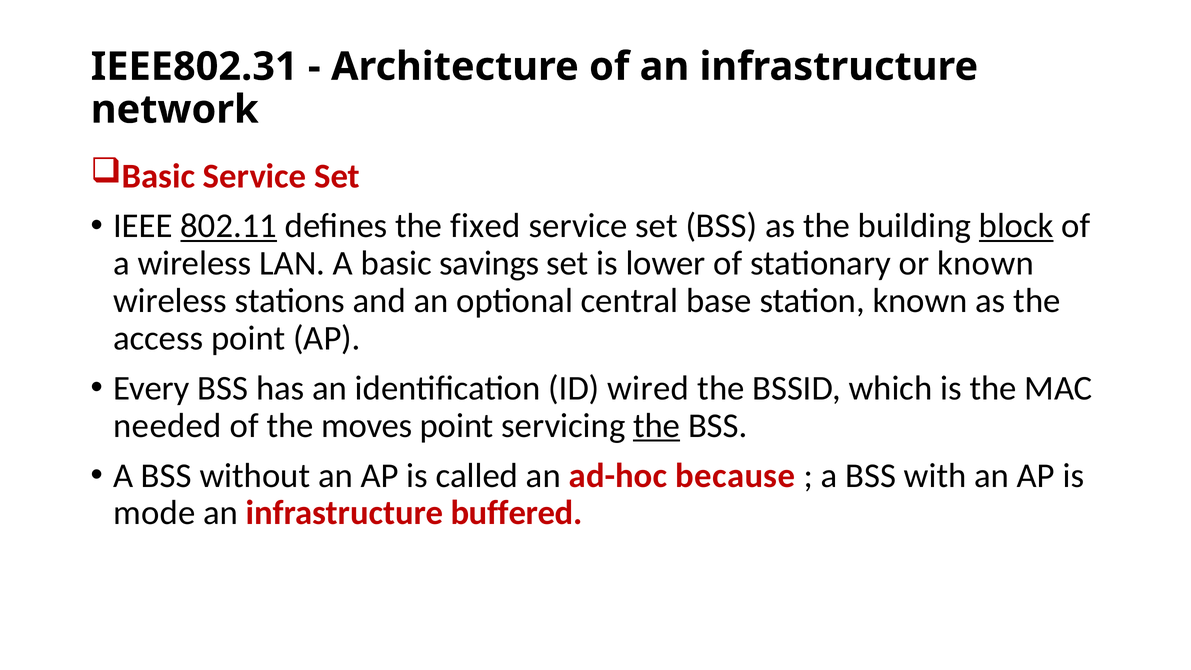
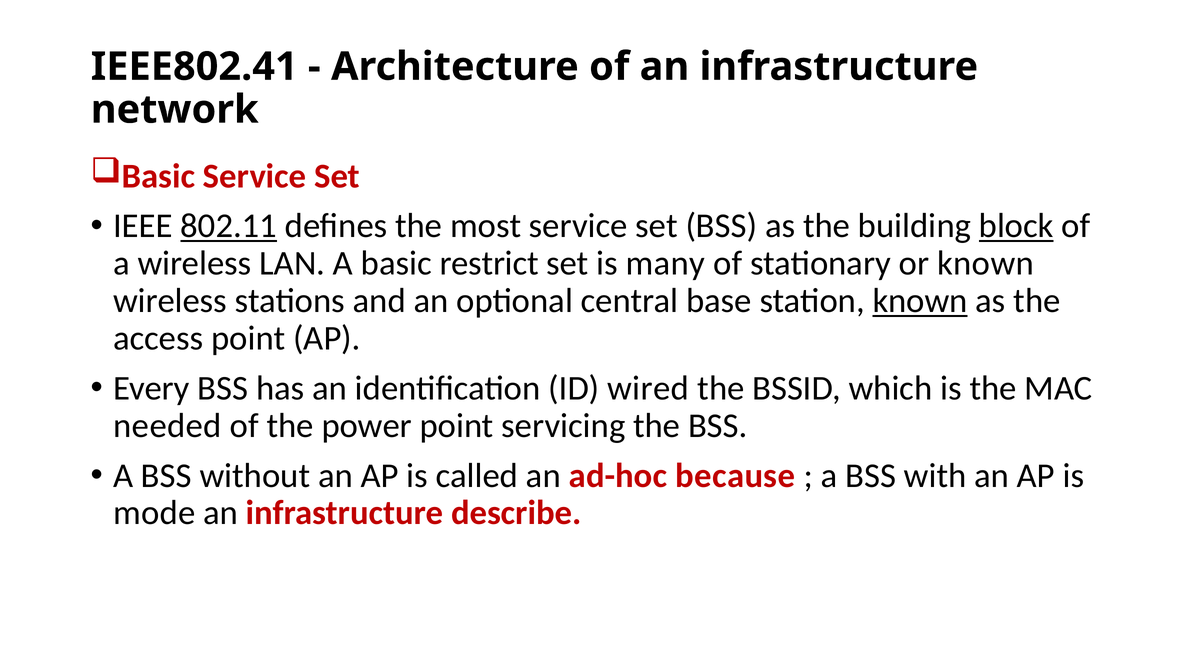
IEEE802.31: IEEE802.31 -> IEEE802.41 (194, 67)
fixed: fixed -> most (486, 226)
savings: savings -> restrict (489, 263)
lower: lower -> many (665, 263)
known underline: none -> present (920, 301)
moves: moves -> power (367, 426)
the underline: present -> none (657, 426)
buffered: buffered -> describe (516, 513)
